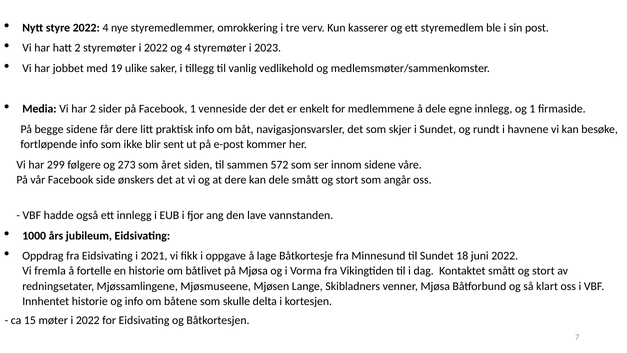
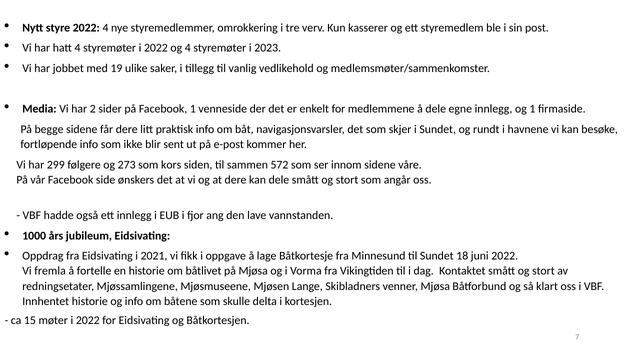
hatt 2: 2 -> 4 (78, 48)
året: året -> kors (171, 165)
